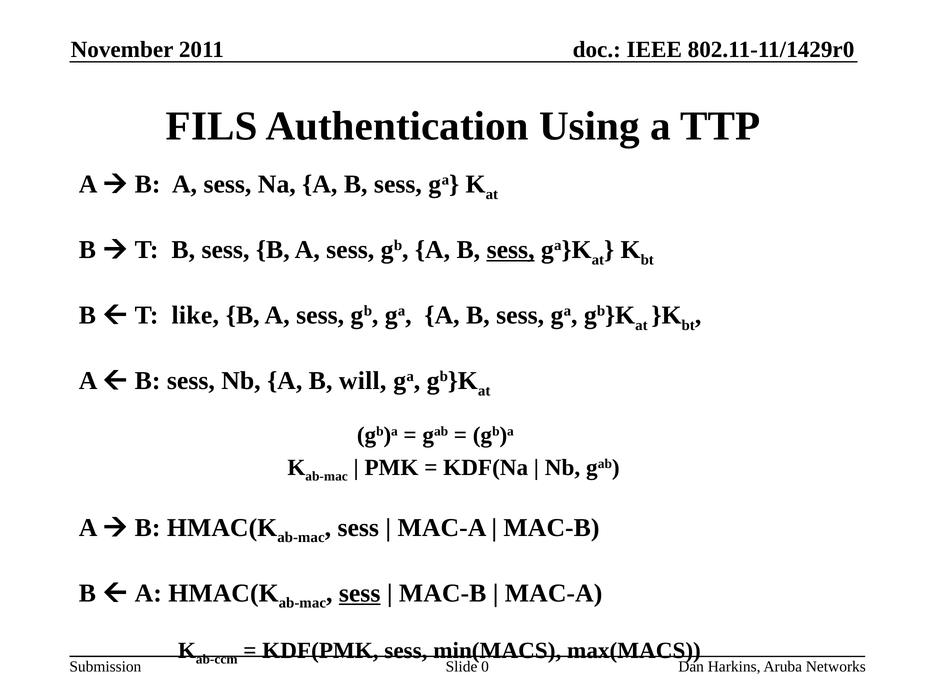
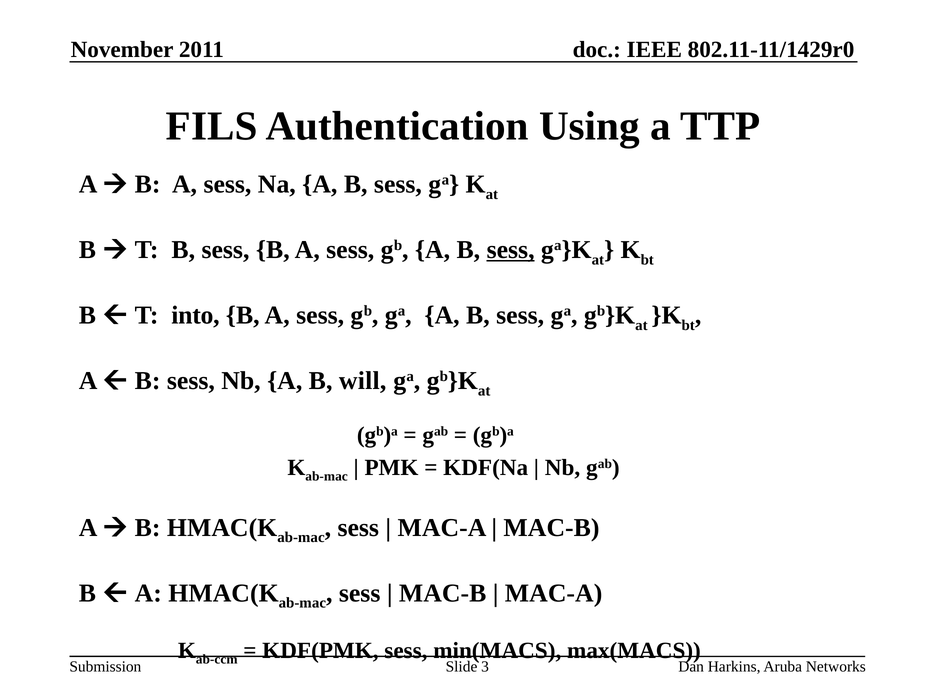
like: like -> into (196, 315)
sess underline: present -> none (360, 593)
0: 0 -> 3 (485, 667)
